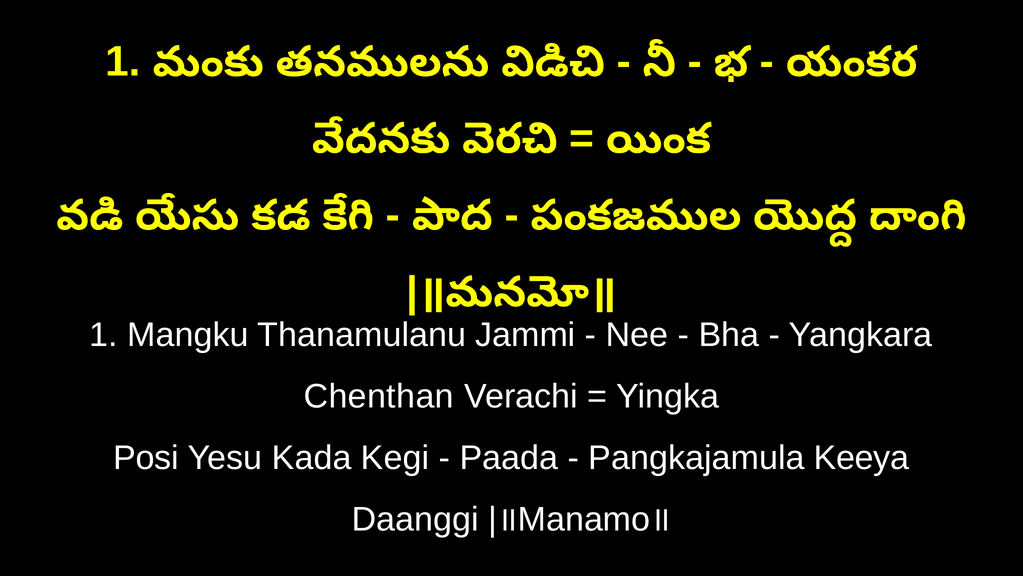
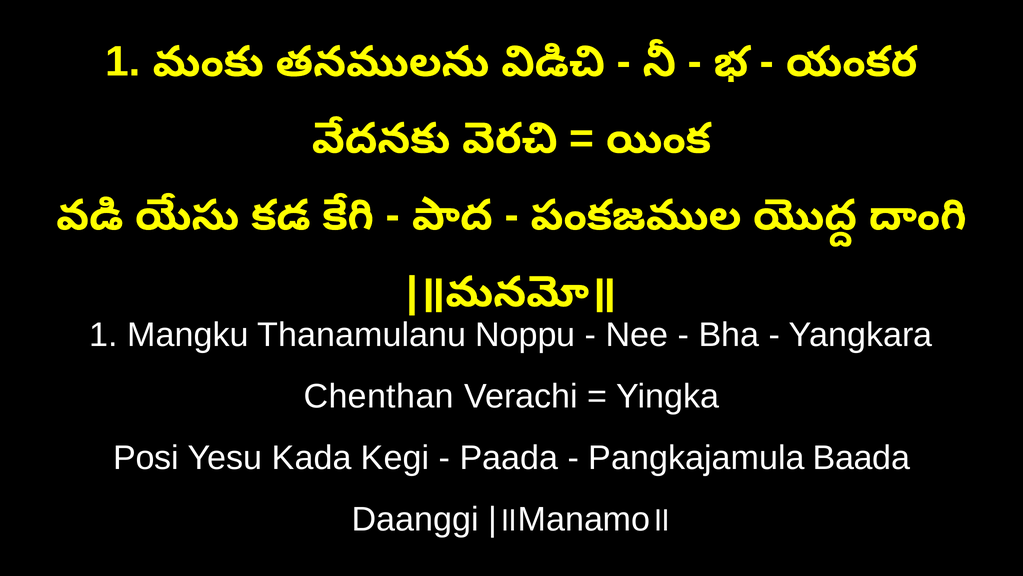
Jammi: Jammi -> Noppu (525, 335)
Keeya: Keeya -> Baada (861, 458)
